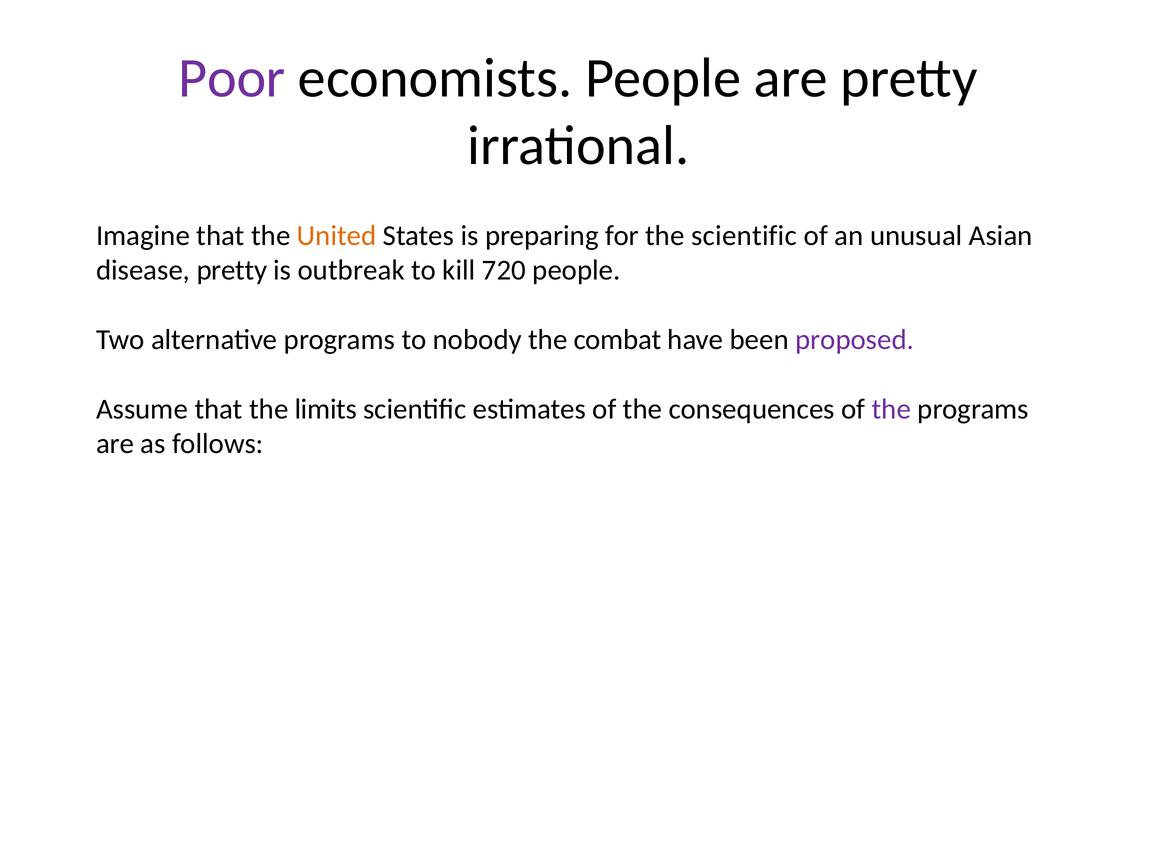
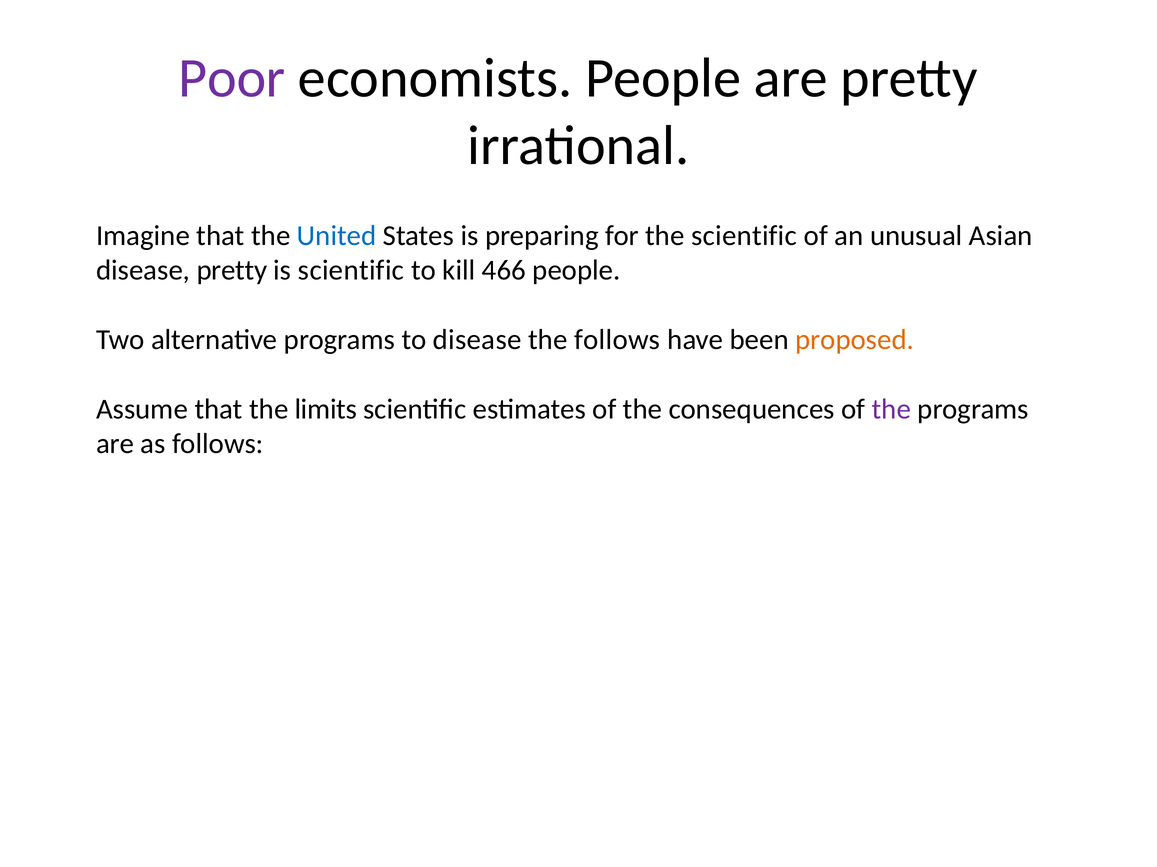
United colour: orange -> blue (337, 236)
is outbreak: outbreak -> scientific (351, 271)
720: 720 -> 466 (504, 271)
to nobody: nobody -> disease (477, 340)
the combat: combat -> follows (617, 340)
proposed colour: purple -> orange (855, 340)
